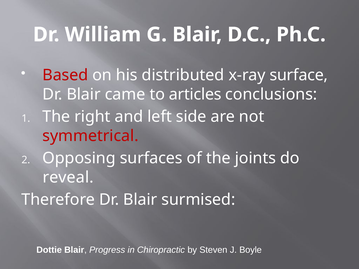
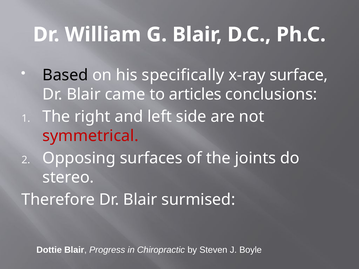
Based colour: red -> black (65, 75)
distributed: distributed -> specifically (183, 75)
reveal: reveal -> stereo (68, 178)
